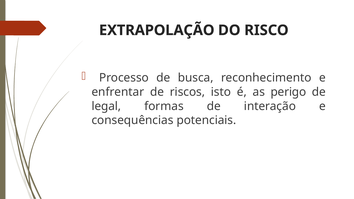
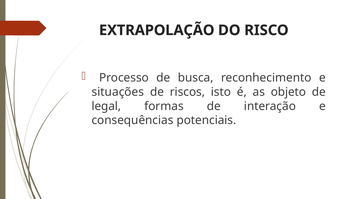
enfrentar: enfrentar -> situações (118, 92)
perigo: perigo -> objeto (288, 92)
